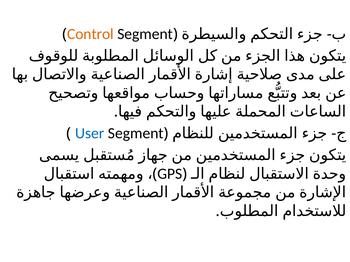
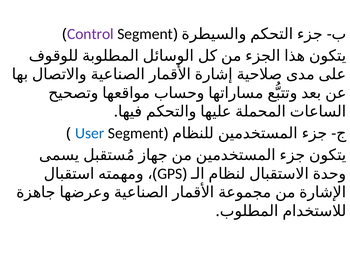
Control colour: orange -> purple (90, 34)
